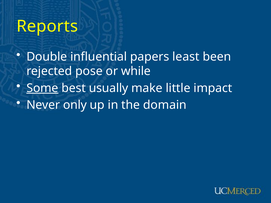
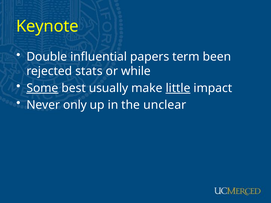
Reports: Reports -> Keynote (47, 26)
least: least -> term (186, 57)
pose: pose -> stats (89, 71)
little underline: none -> present (178, 88)
domain: domain -> unclear (165, 105)
